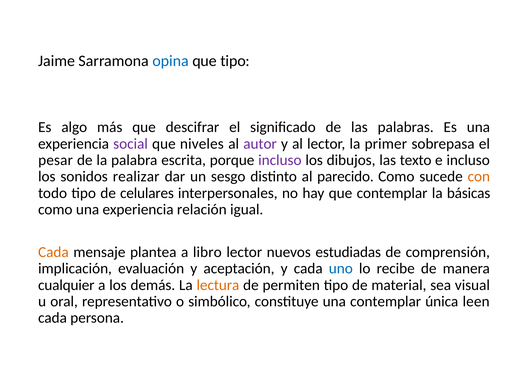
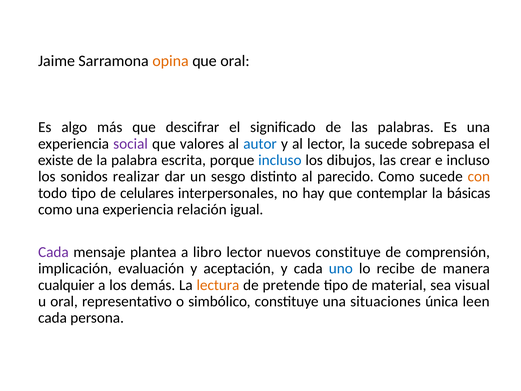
opina colour: blue -> orange (171, 61)
que tipo: tipo -> oral (235, 61)
niveles: niveles -> valores (202, 144)
autor colour: purple -> blue (260, 144)
la primer: primer -> sucede (386, 144)
pesar: pesar -> existe (56, 160)
incluso colour: purple -> blue (280, 160)
texto: texto -> crear (416, 160)
Cada colour: orange -> purple (53, 252)
nuevos estudiadas: estudiadas -> constituye (348, 252)
permiten: permiten -> pretende (291, 285)
una contemplar: contemplar -> situaciones (386, 301)
